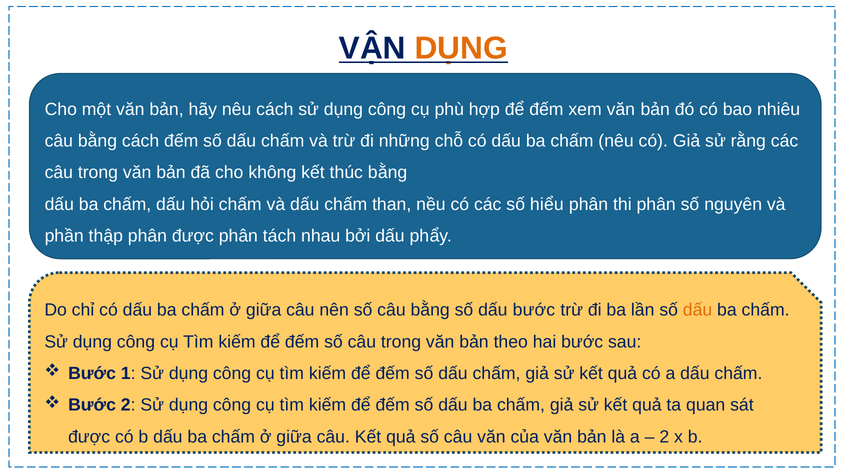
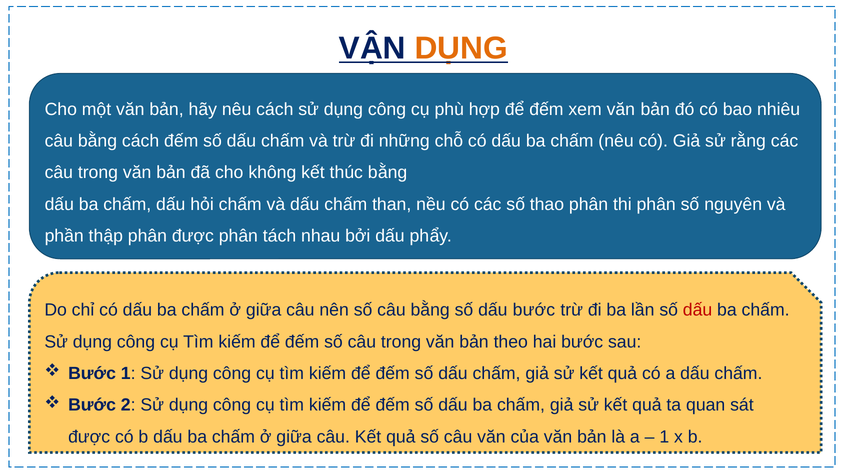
hiểu: hiểu -> thao (547, 204)
dấu colour: orange -> red (698, 310)
2: 2 -> 1 (664, 437)
